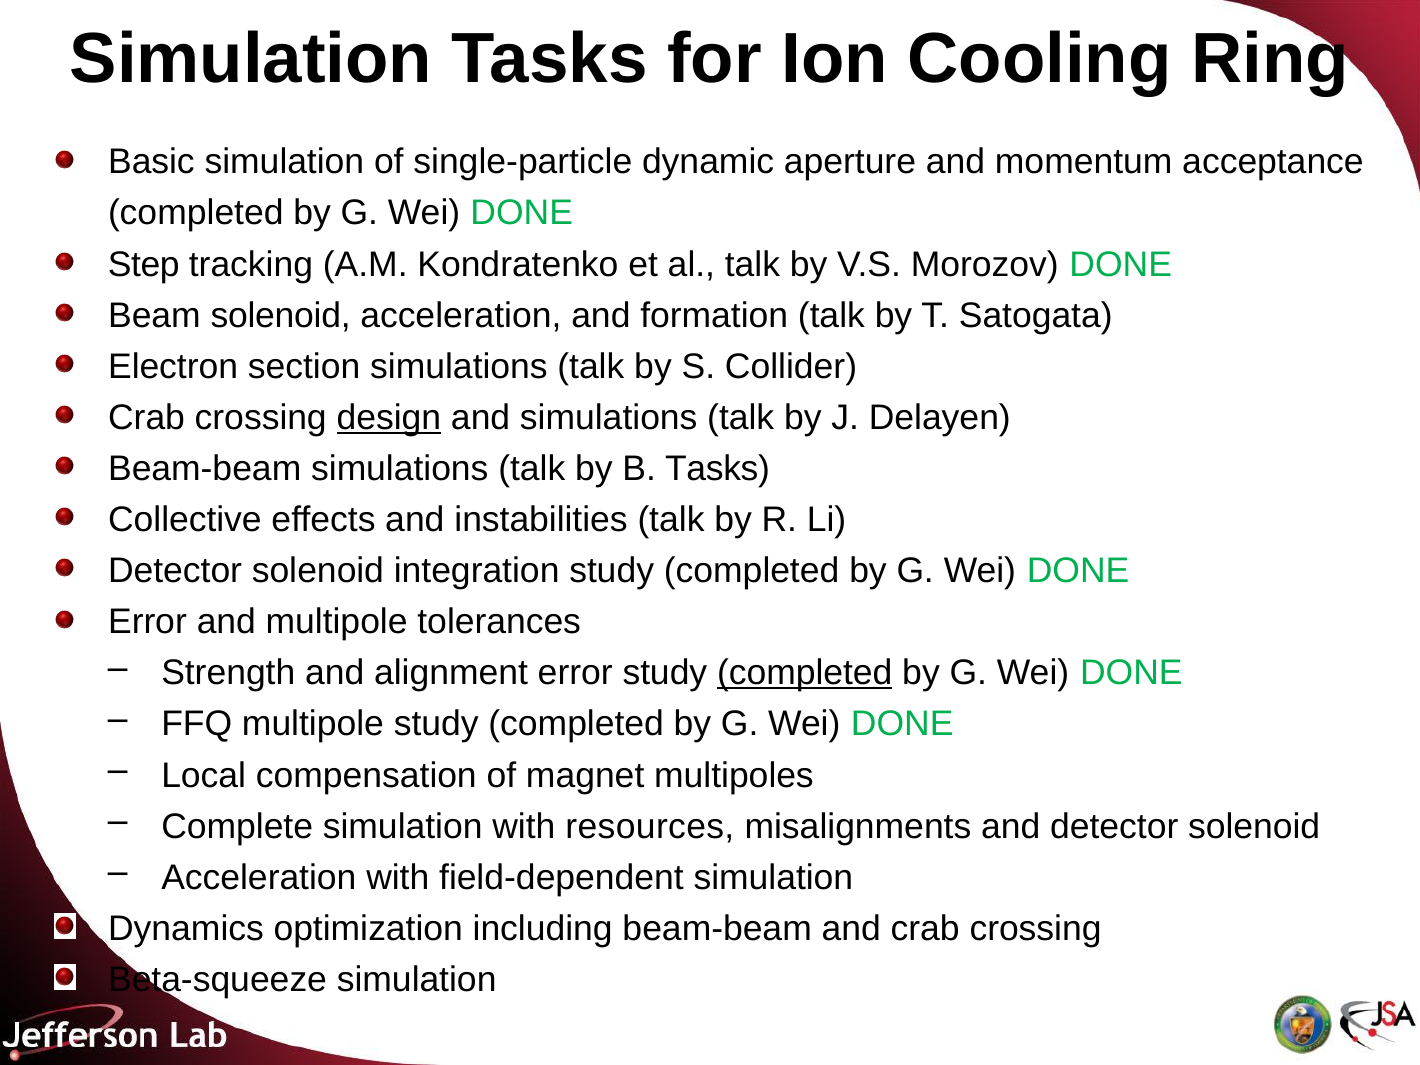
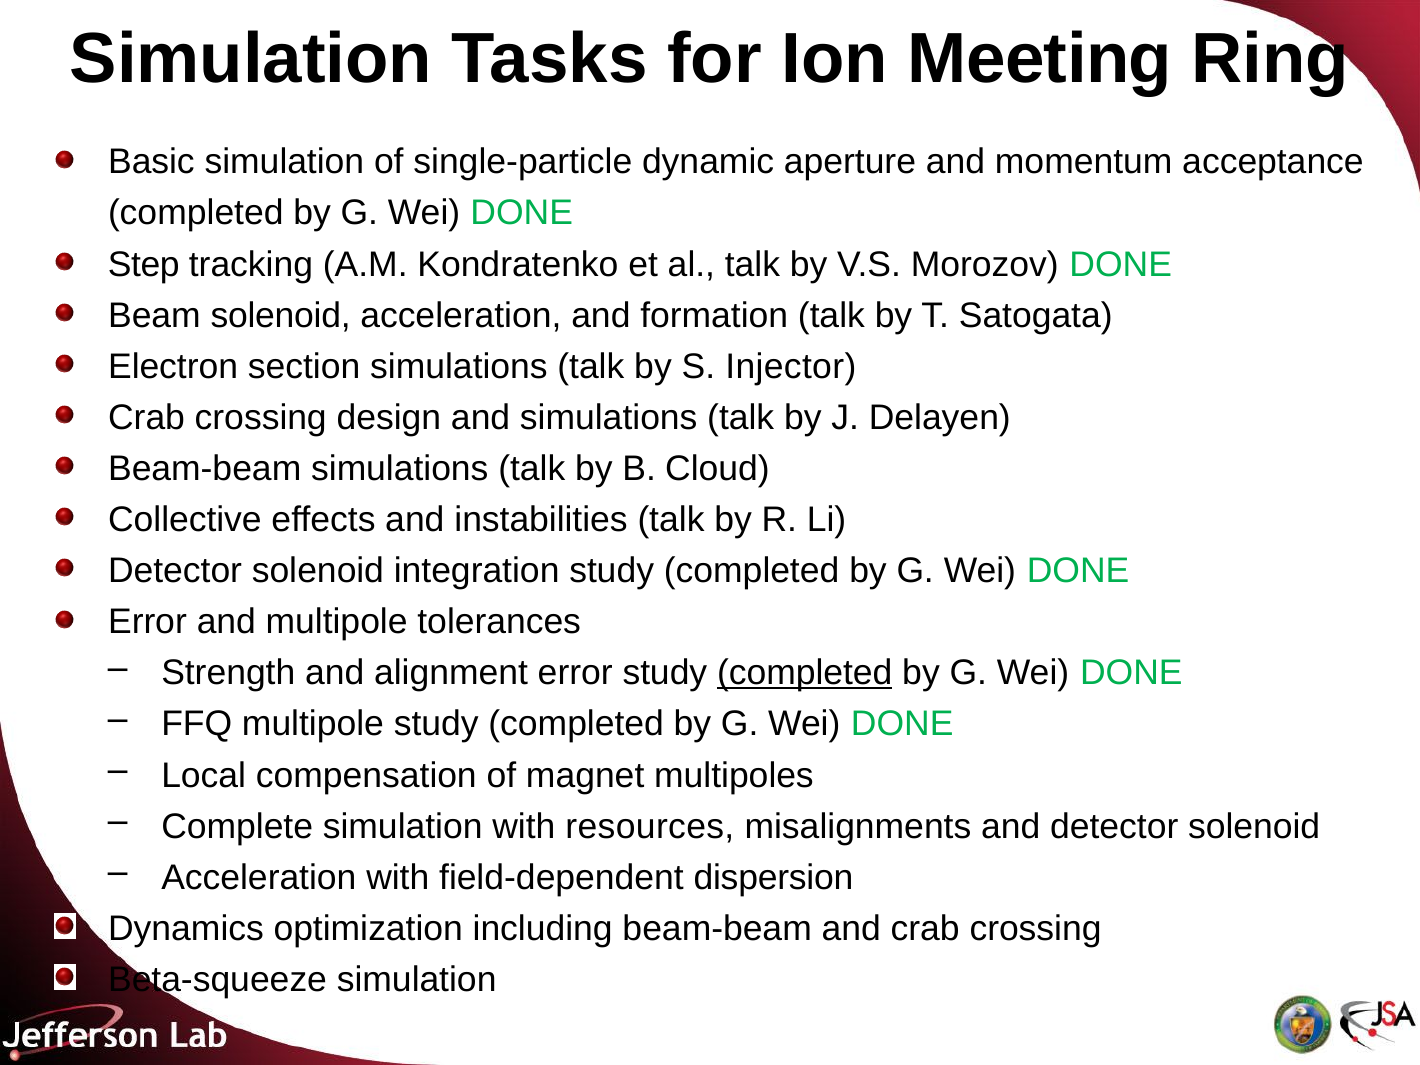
Cooling: Cooling -> Meeting (1040, 60)
Collider: Collider -> Injector (791, 367)
design underline: present -> none (389, 418)
B Tasks: Tasks -> Cloud (717, 469)
field-dependent simulation: simulation -> dispersion (773, 878)
